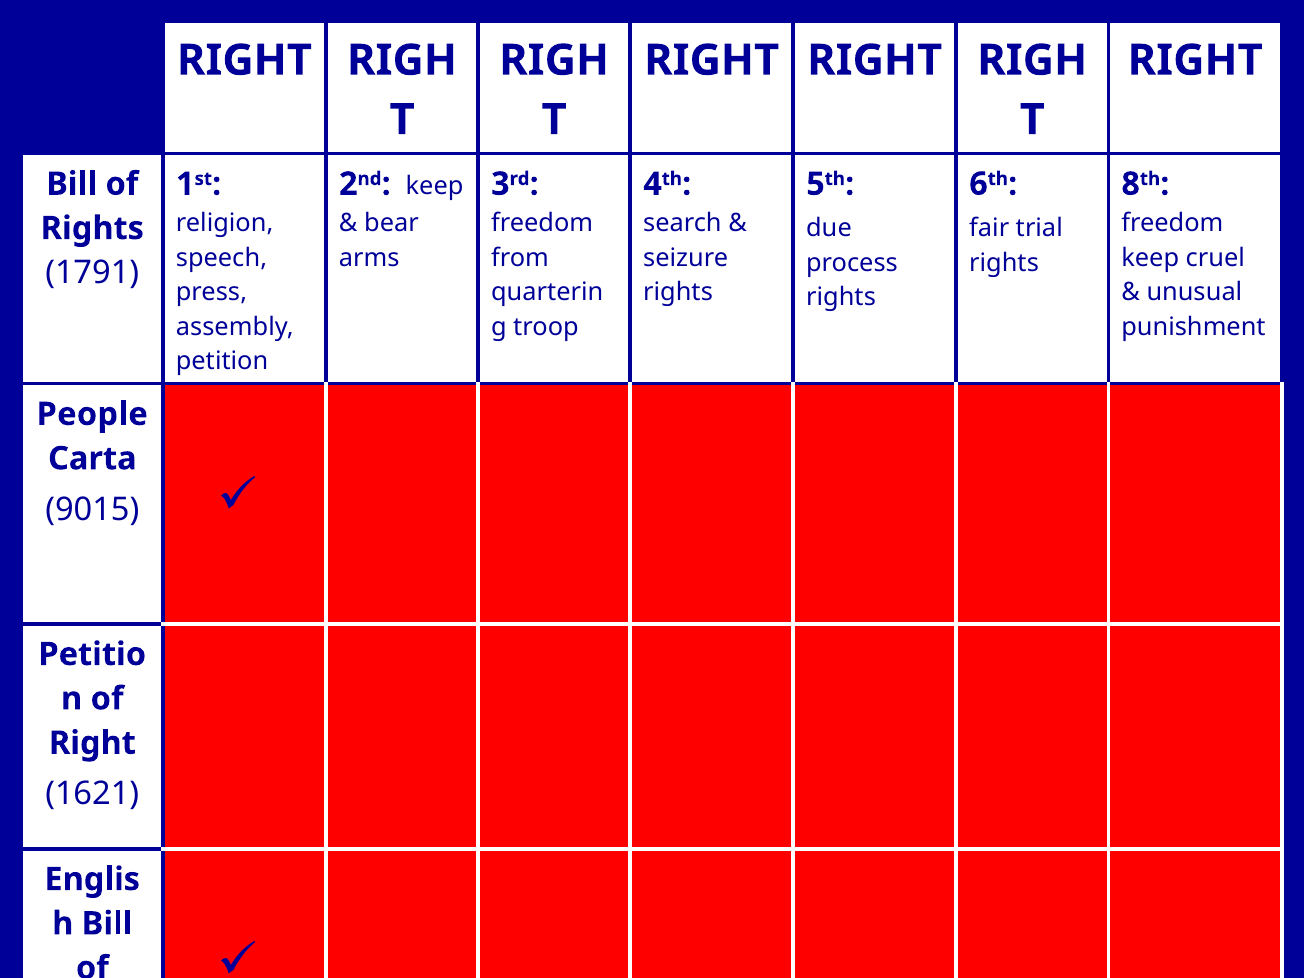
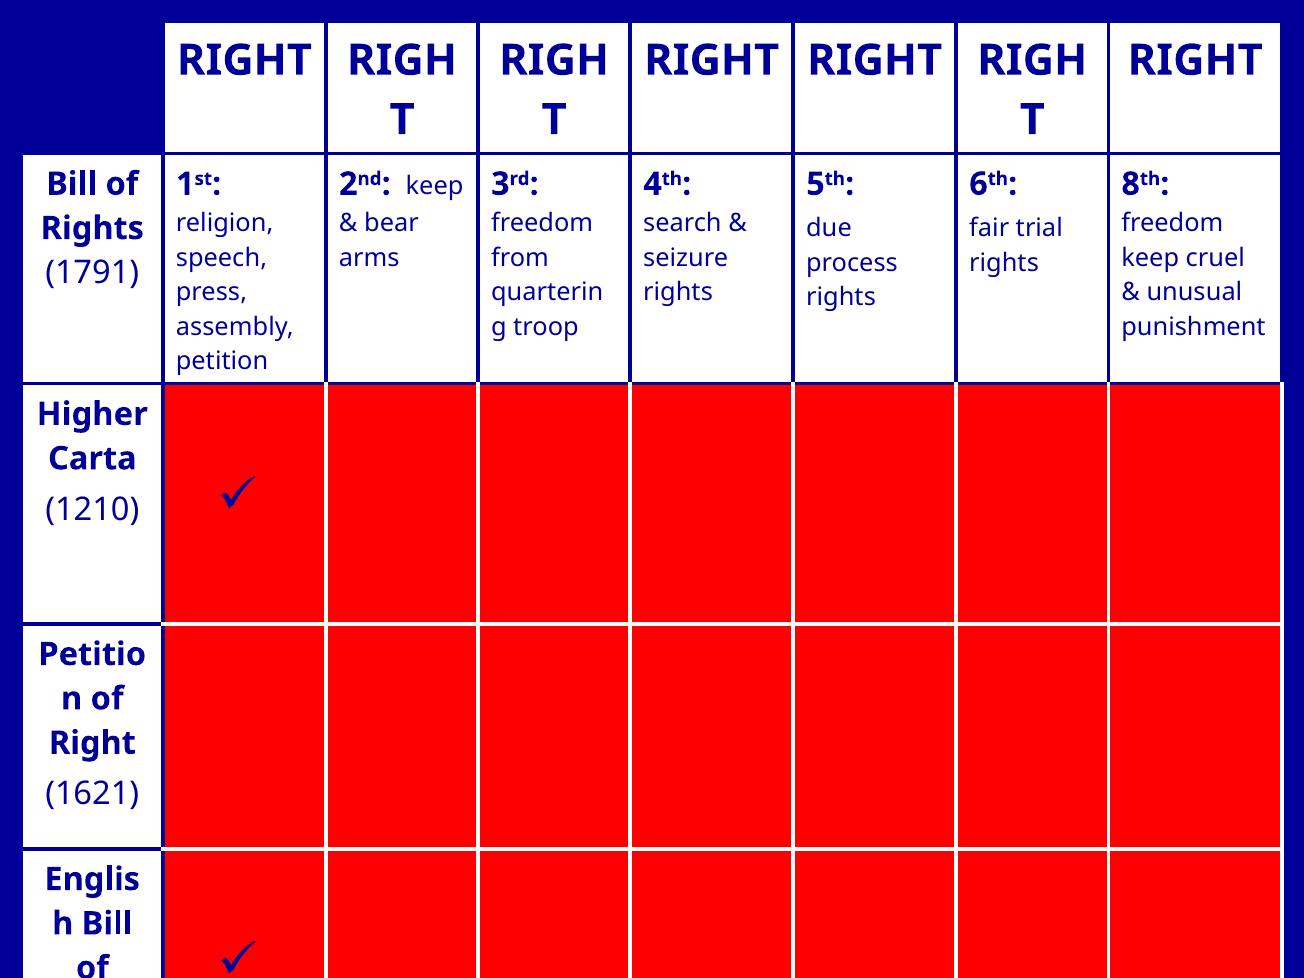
People: People -> Higher (92, 414)
9015: 9015 -> 1210 (92, 509)
